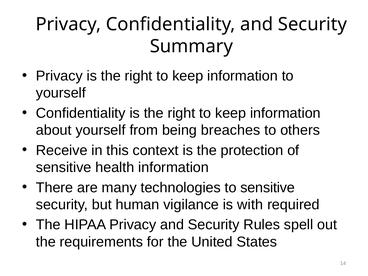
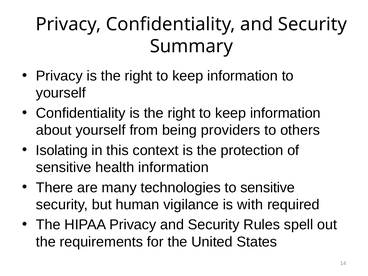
breaches: breaches -> providers (231, 130)
Receive: Receive -> Isolating (62, 150)
